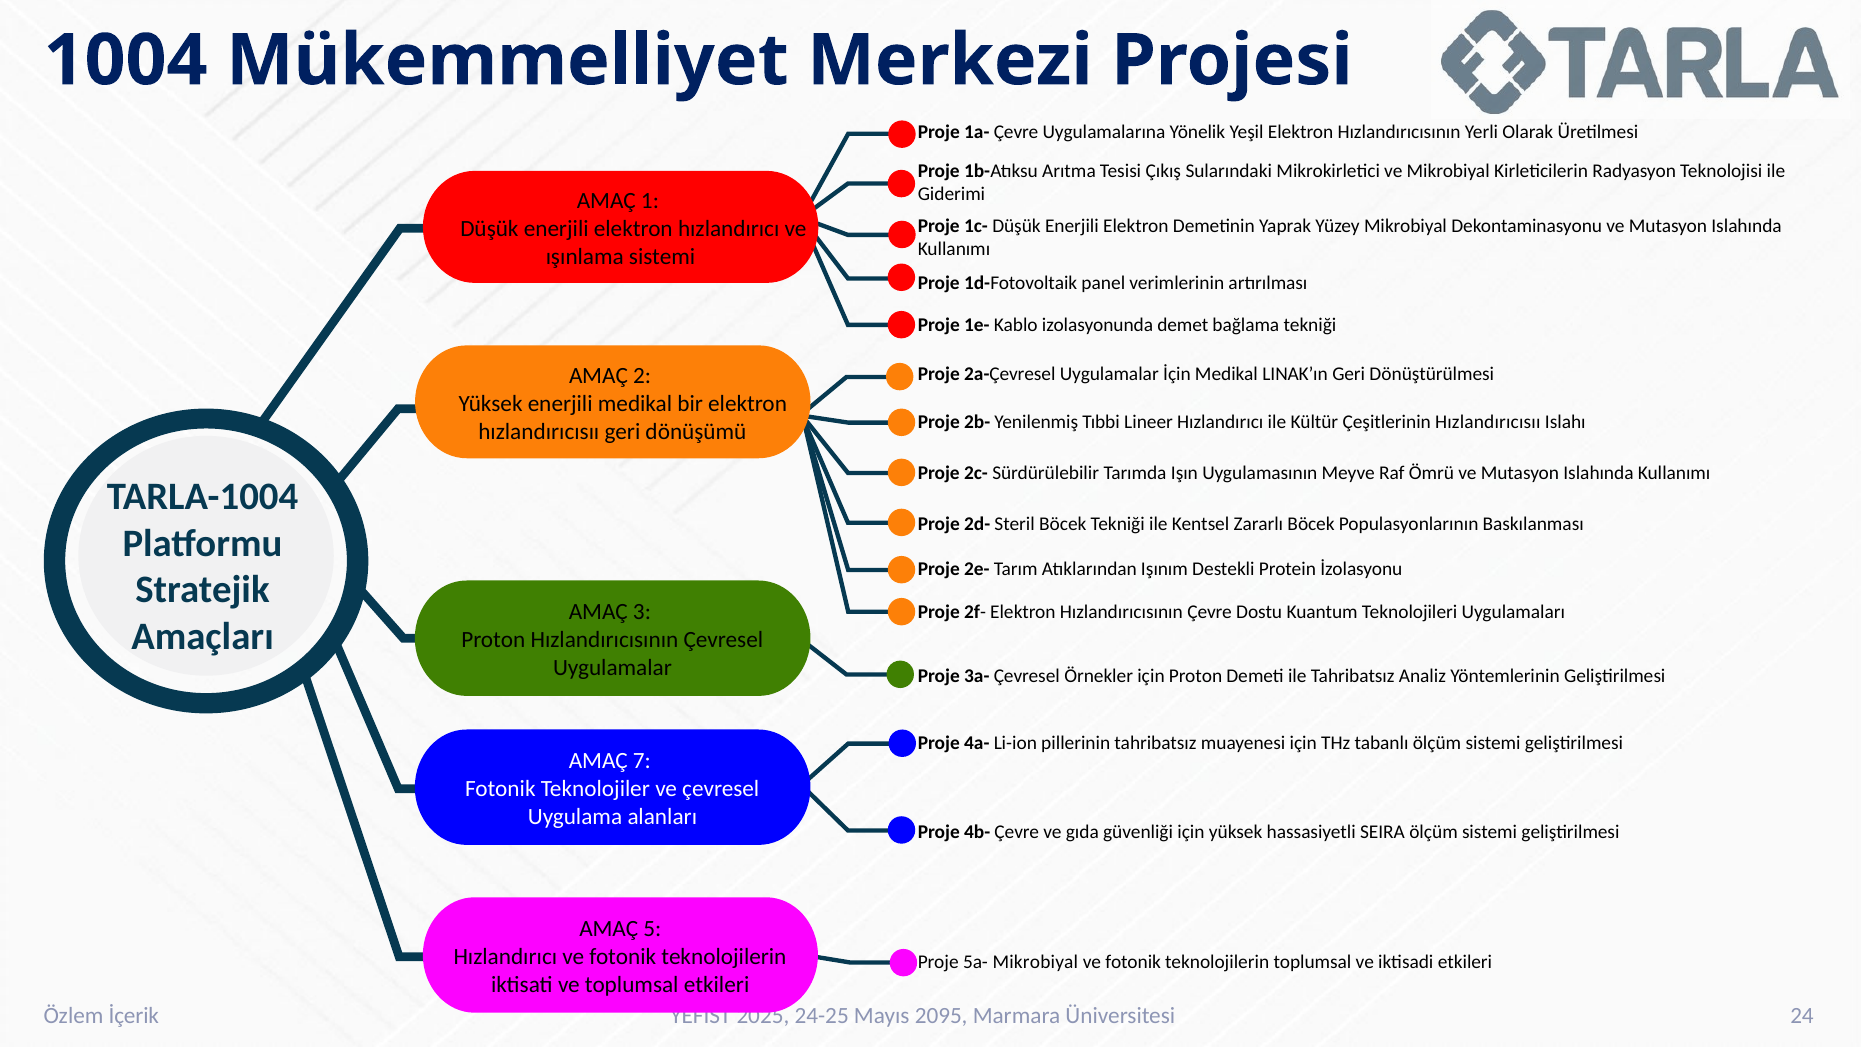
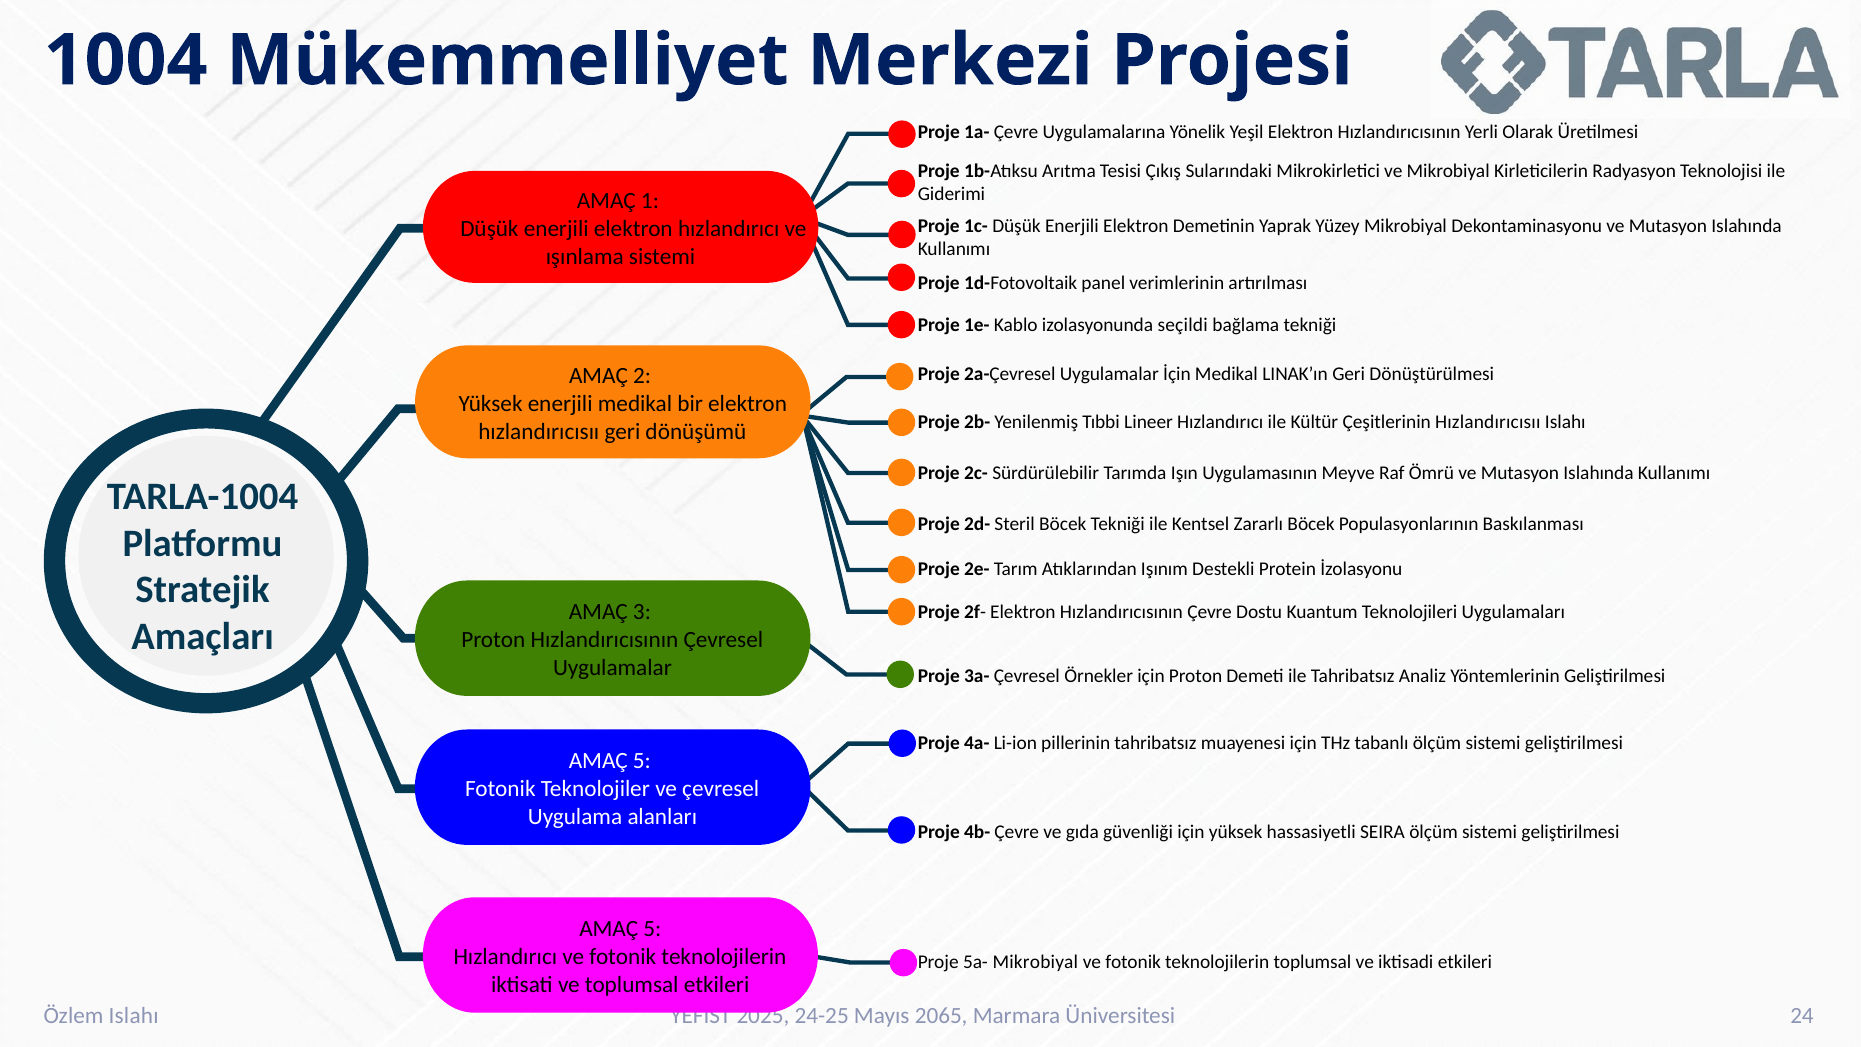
demet: demet -> seçildi (1183, 325)
7: 7 -> 5 (642, 761)
2095: 2095 -> 2065 (941, 1016)
Özlem İçerik: İçerik -> Islahı (134, 1016)
